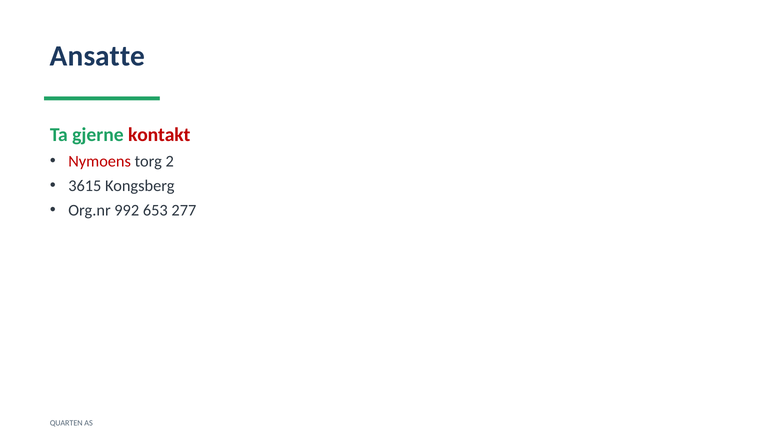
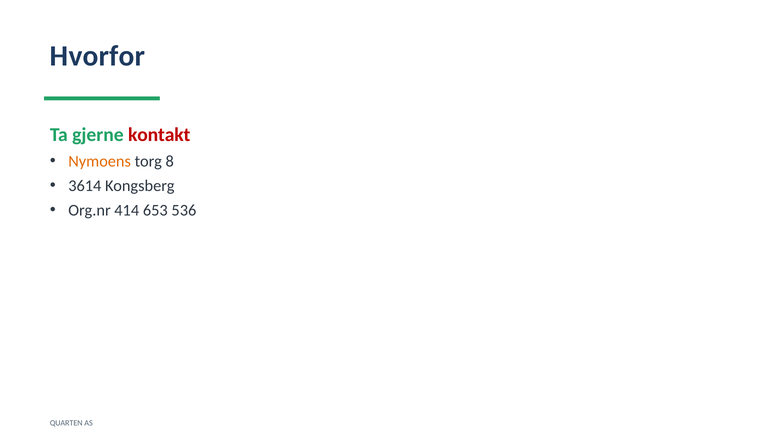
Ansatte: Ansatte -> Hvorfor (98, 56)
Nymoens colour: red -> orange (100, 161)
2: 2 -> 8 (170, 161)
3615: 3615 -> 3614 (85, 186)
992: 992 -> 414 (127, 210)
277: 277 -> 536 (184, 210)
